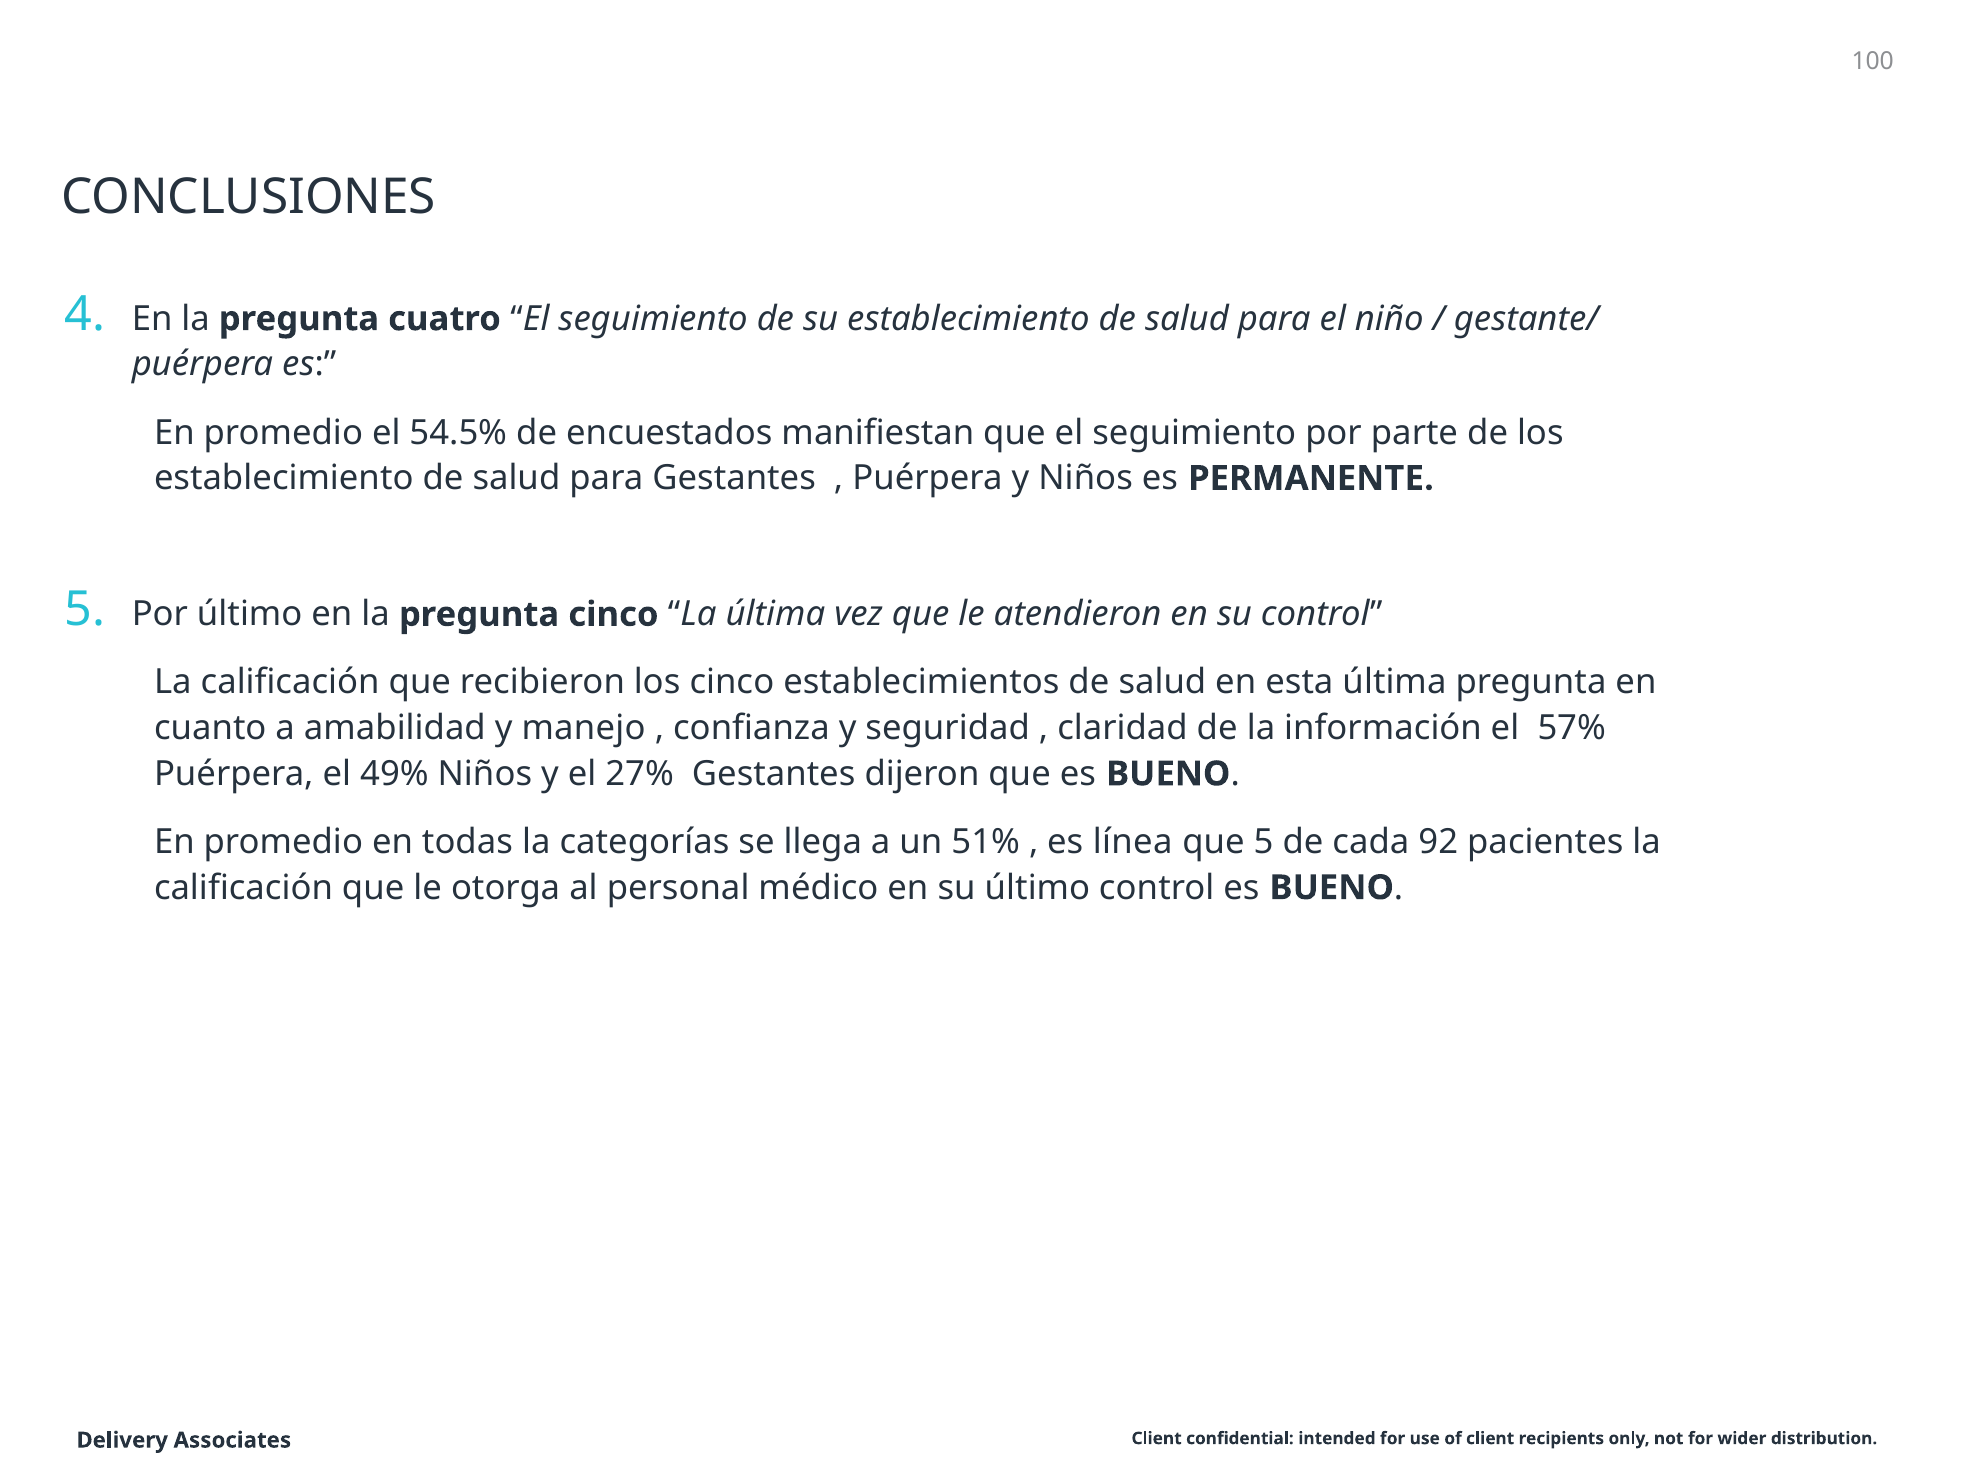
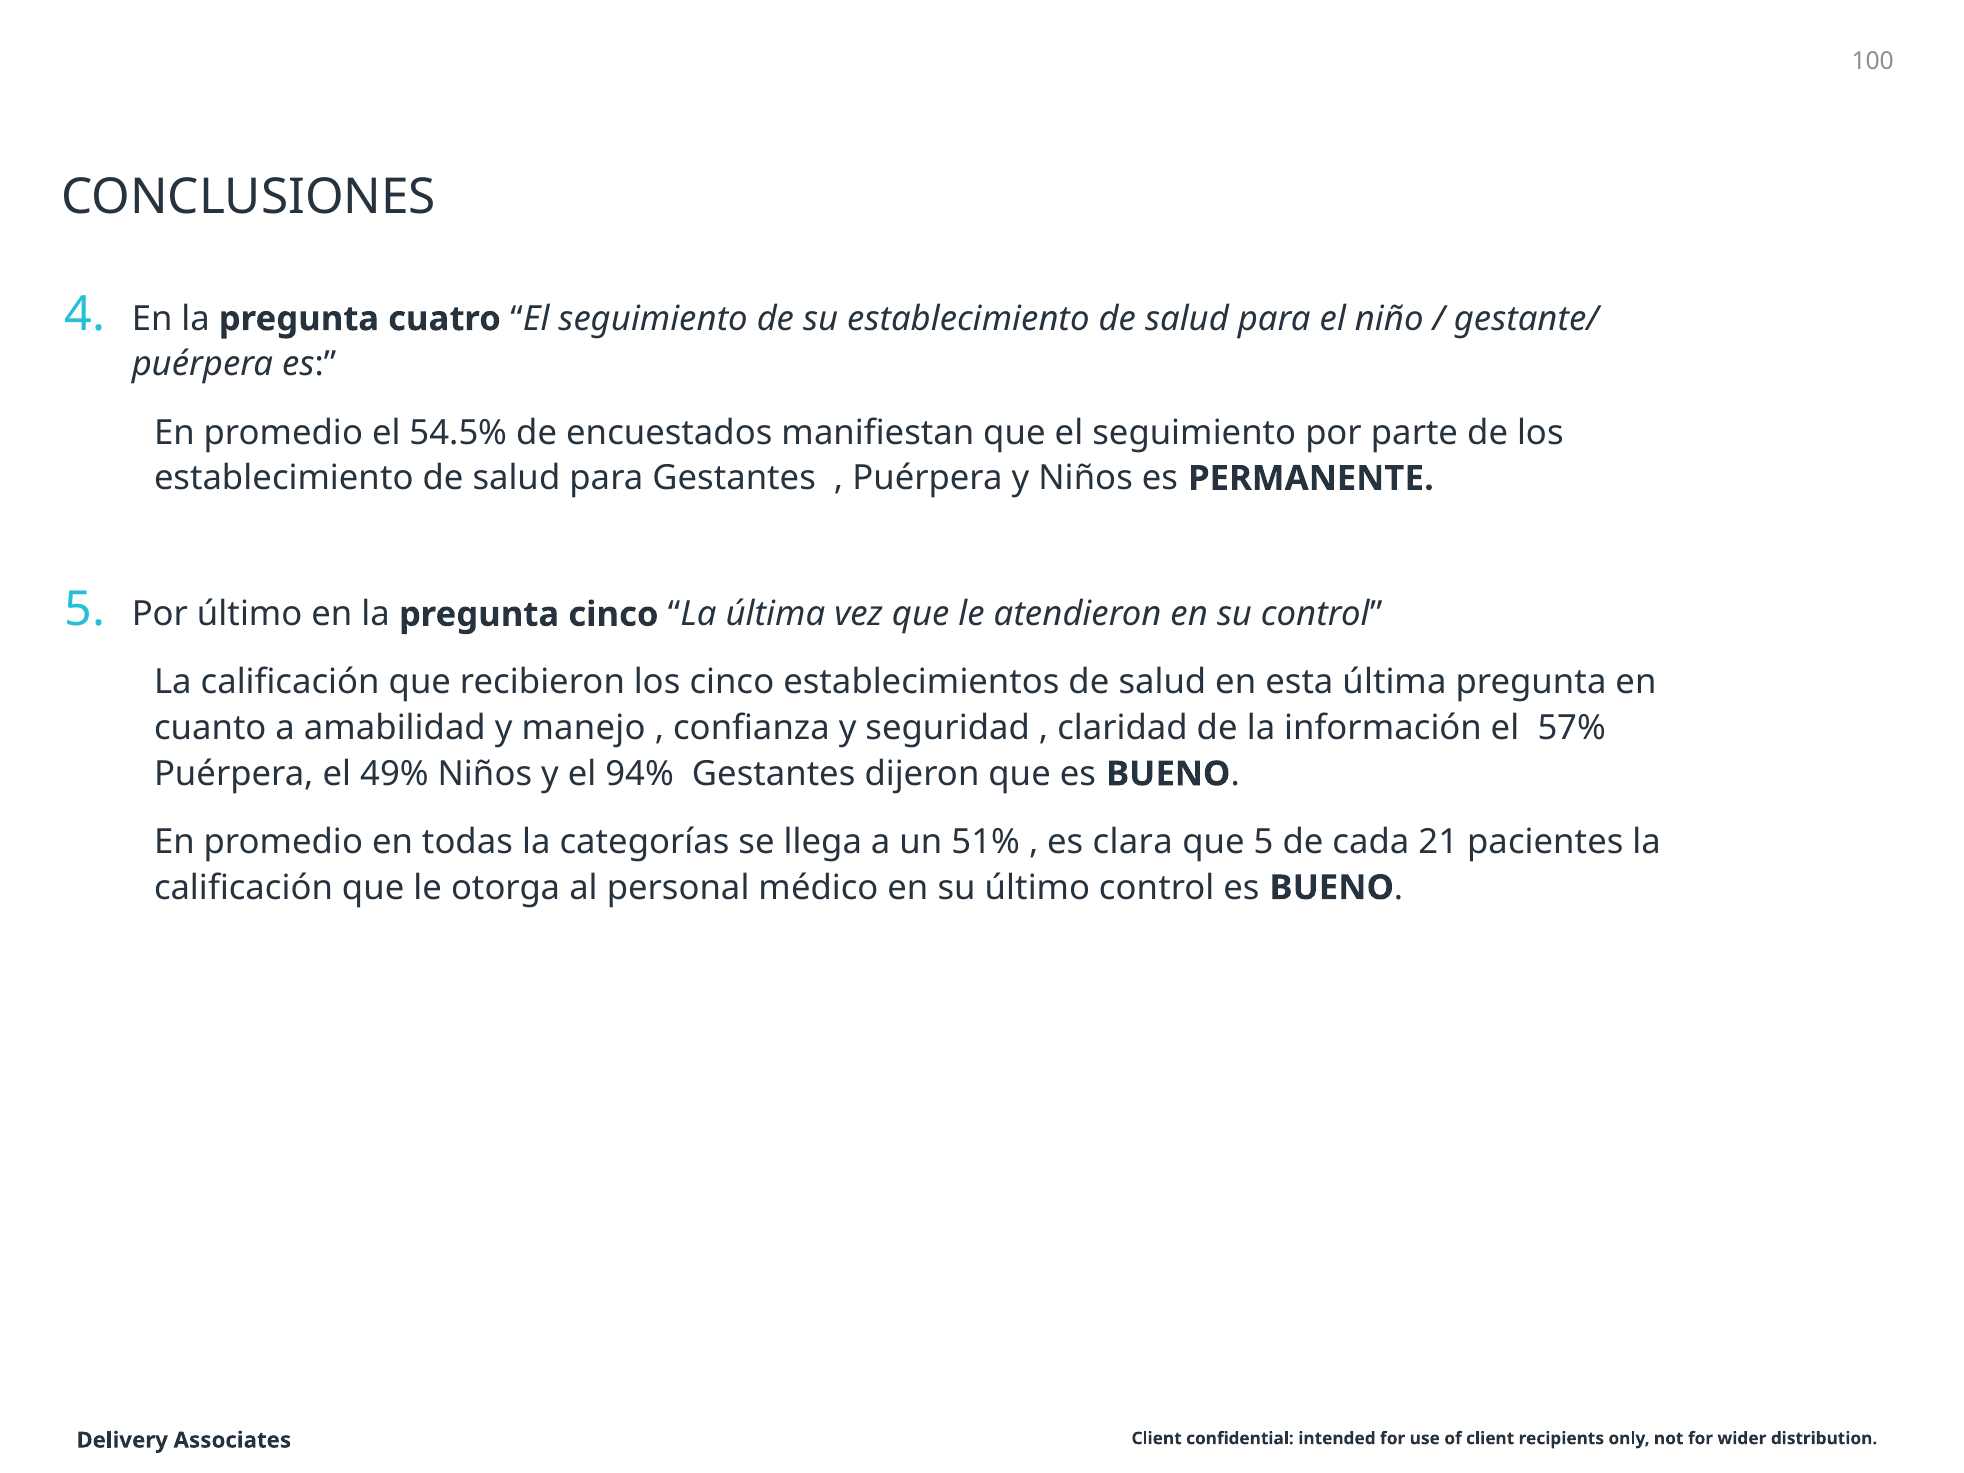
27%: 27% -> 94% (640, 774)
línea: línea -> clara (1133, 842)
92: 92 -> 21 (1438, 842)
